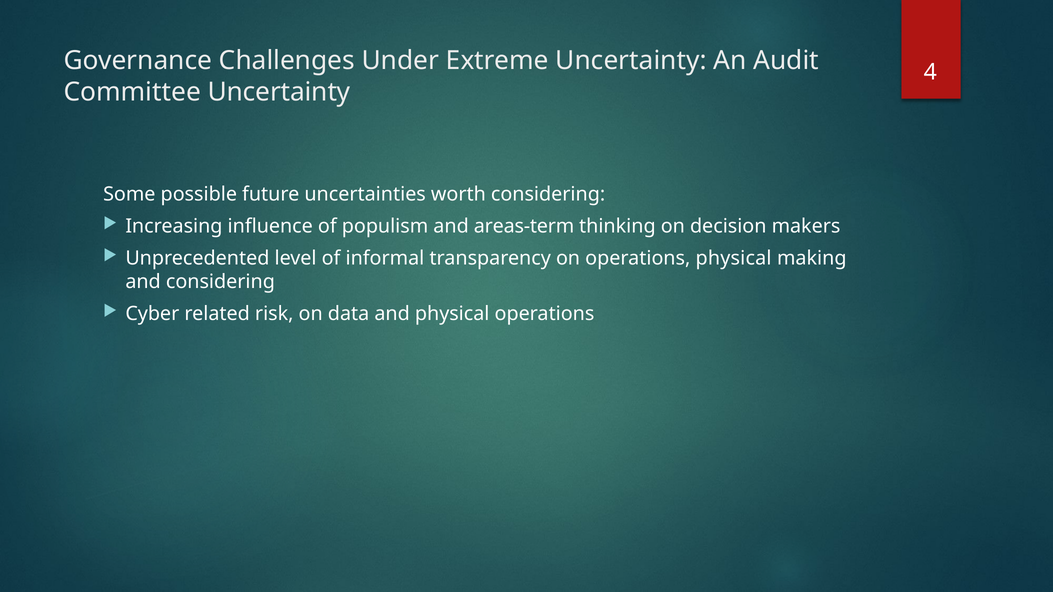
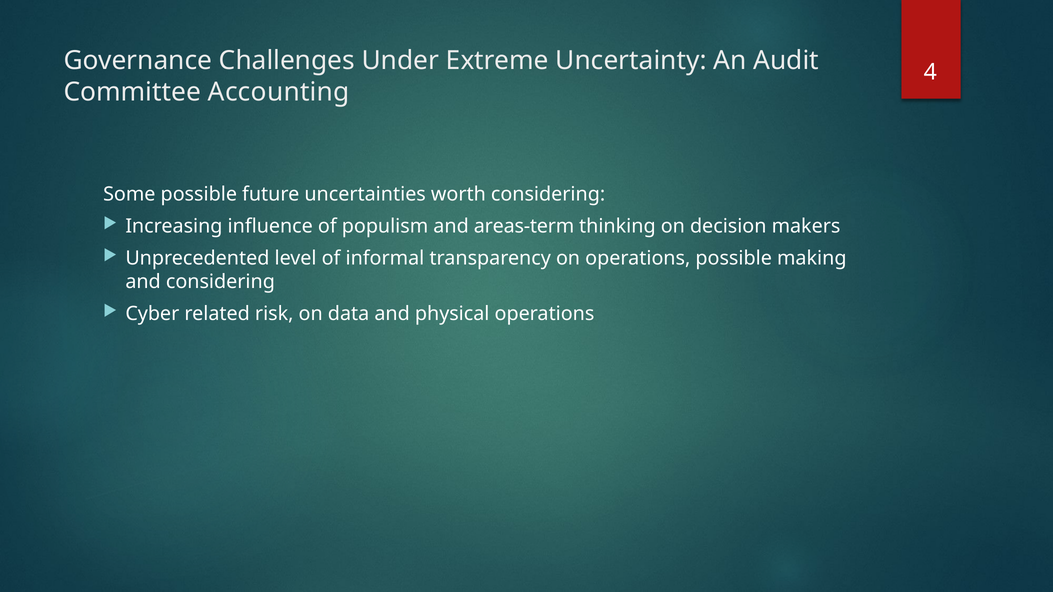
Committee Uncertainty: Uncertainty -> Accounting (279, 92)
operations physical: physical -> possible (734, 258)
